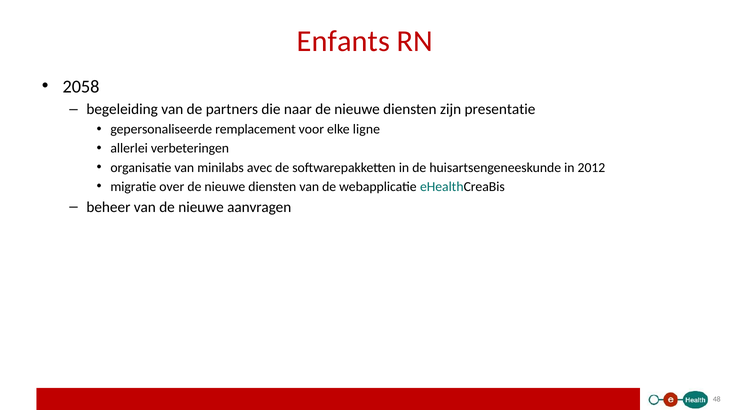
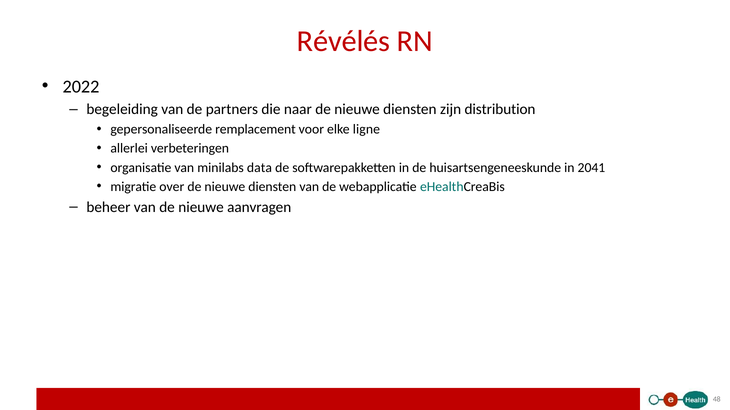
Enfants: Enfants -> Révélés (344, 41)
2058: 2058 -> 2022 (81, 87)
presentatie: presentatie -> distribution (500, 110)
avec: avec -> data (260, 168)
2012: 2012 -> 2041 (591, 168)
